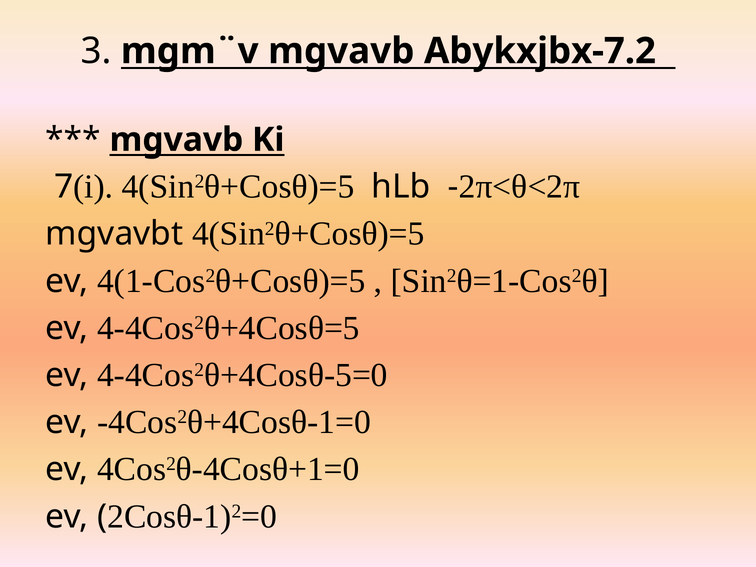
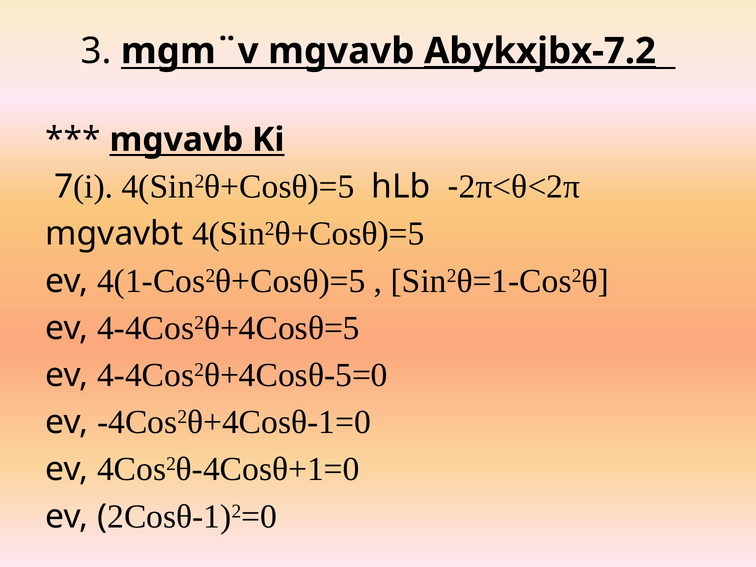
Abykxjbx-7.2 underline: none -> present (540, 51)
